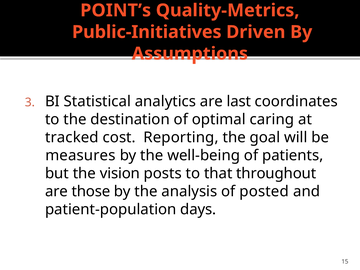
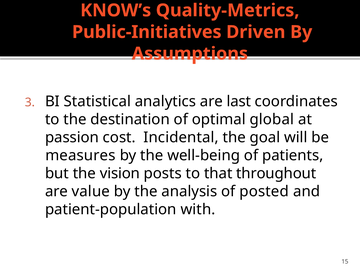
POINT’s: POINT’s -> KNOW’s (116, 10)
caring: caring -> global (272, 120)
tracked: tracked -> passion (72, 138)
Reporting: Reporting -> Incidental (181, 138)
those: those -> value (91, 192)
days: days -> with (198, 210)
